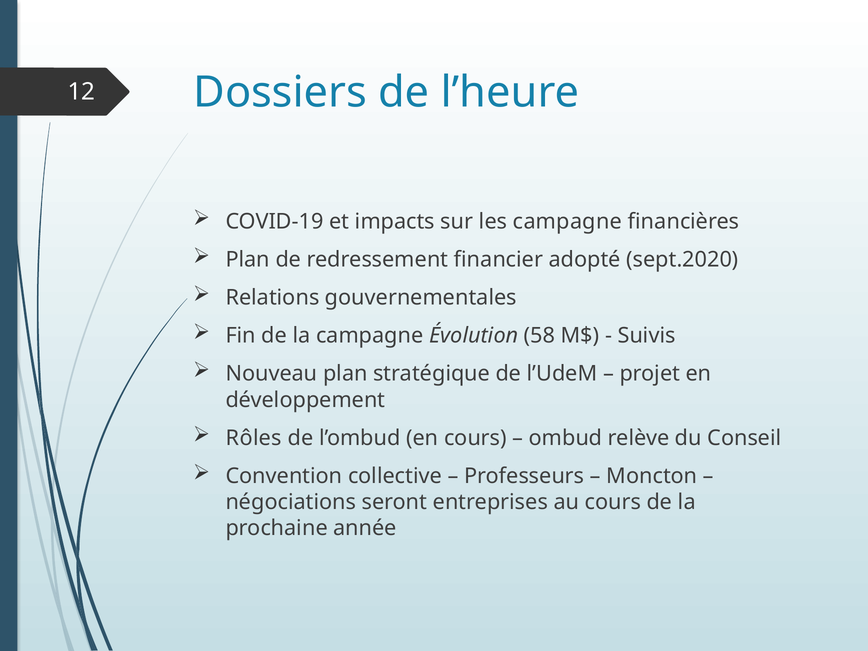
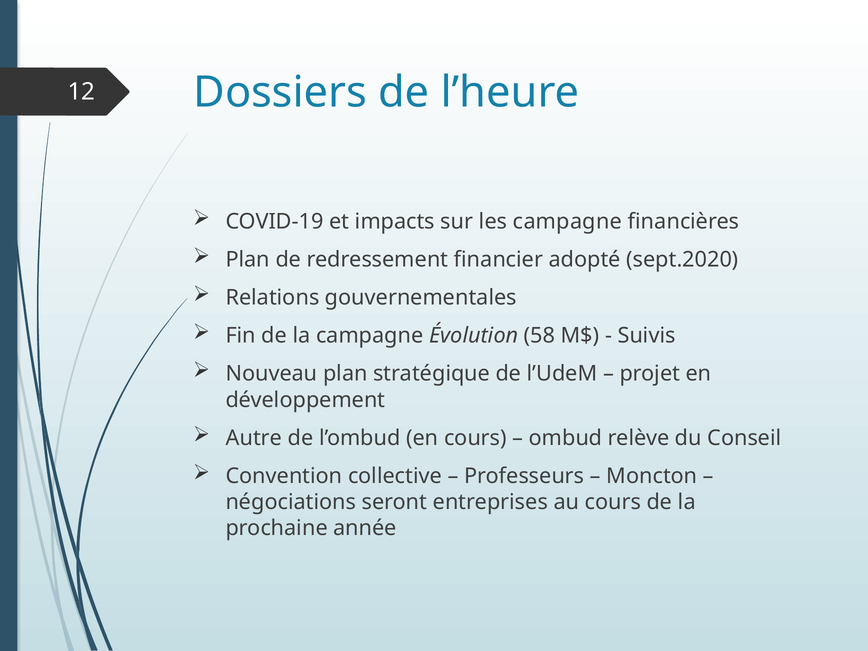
Rôles: Rôles -> Autre (254, 438)
